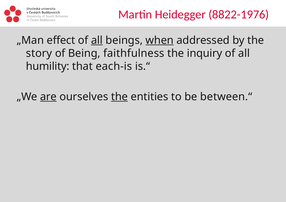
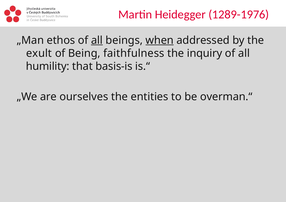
8822-1976: 8822-1976 -> 1289-1976 (239, 15)
effect: effect -> ethos (61, 40)
story: story -> exult (39, 53)
each-is: each-is -> basis-is (114, 66)
are underline: present -> none (48, 97)
the underline: present -> none (119, 97)
between.“: between.“ -> overman.“ (226, 97)
